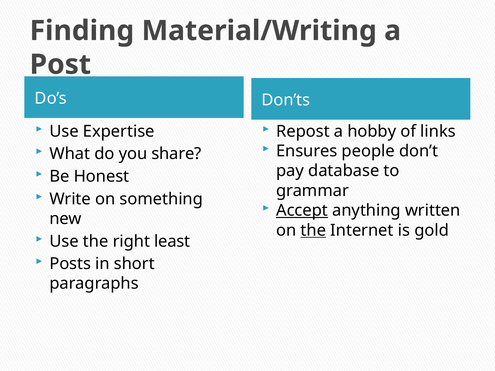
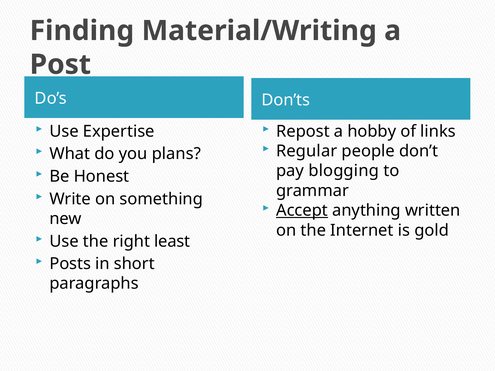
Ensures: Ensures -> Regular (307, 151)
share: share -> plans (176, 154)
database: database -> blogging (344, 171)
the underline: present -> none (313, 230)
